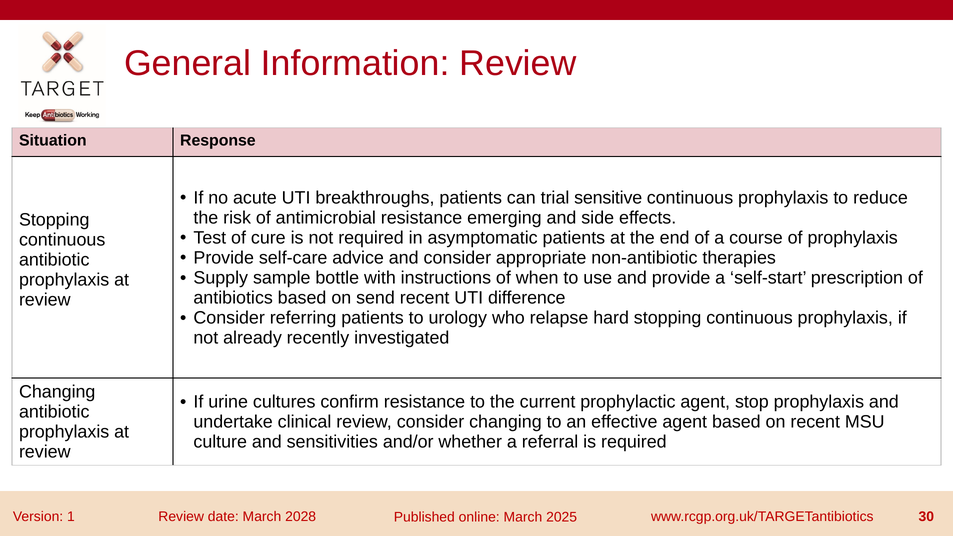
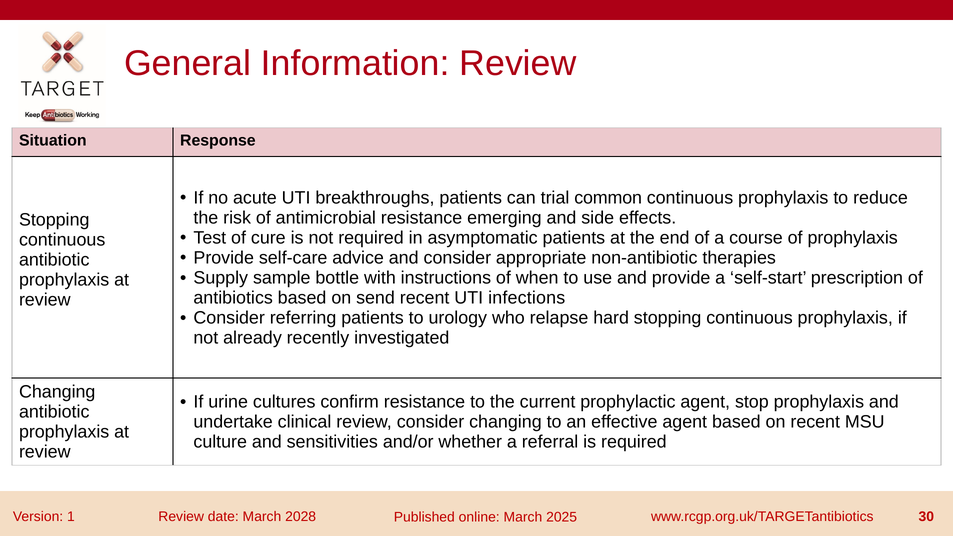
sensitive: sensitive -> common (608, 198)
difference: difference -> infections (527, 298)
